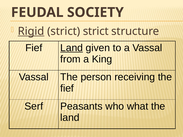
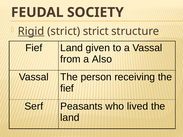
Land underline: present -> none (72, 48)
King: King -> Also (102, 59)
what: what -> lived (138, 106)
